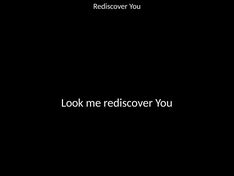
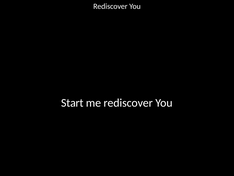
Look: Look -> Start (72, 103)
